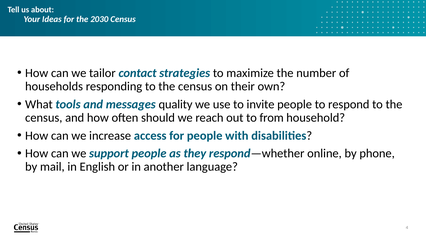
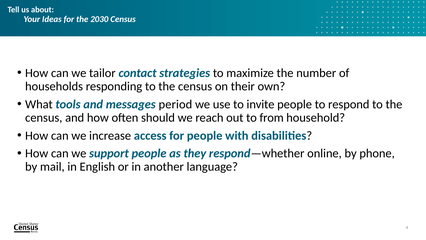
quality: quality -> period (175, 104)
